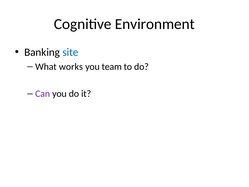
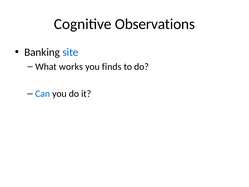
Environment: Environment -> Observations (155, 24)
team: team -> finds (112, 67)
Can colour: purple -> blue (43, 94)
